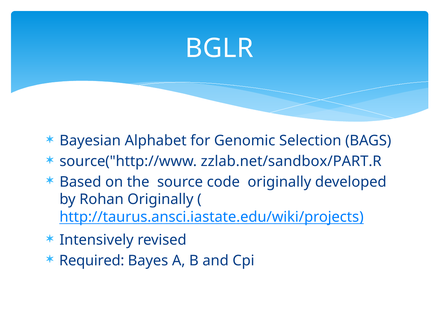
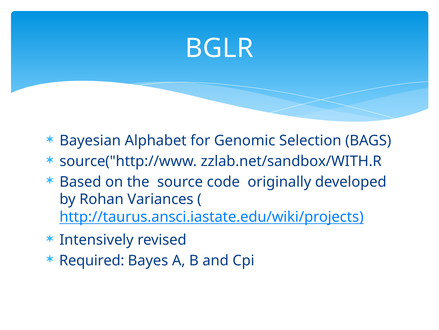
zzlab.net/sandbox/PART.R: zzlab.net/sandbox/PART.R -> zzlab.net/sandbox/WITH.R (291, 161)
Rohan Originally: Originally -> Variances (160, 199)
